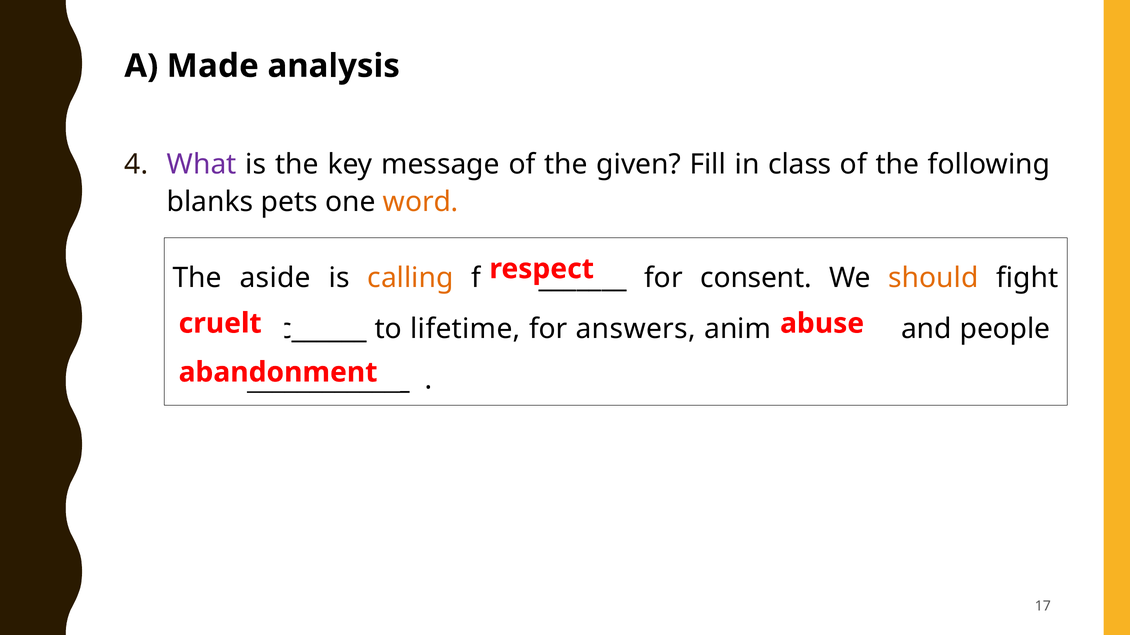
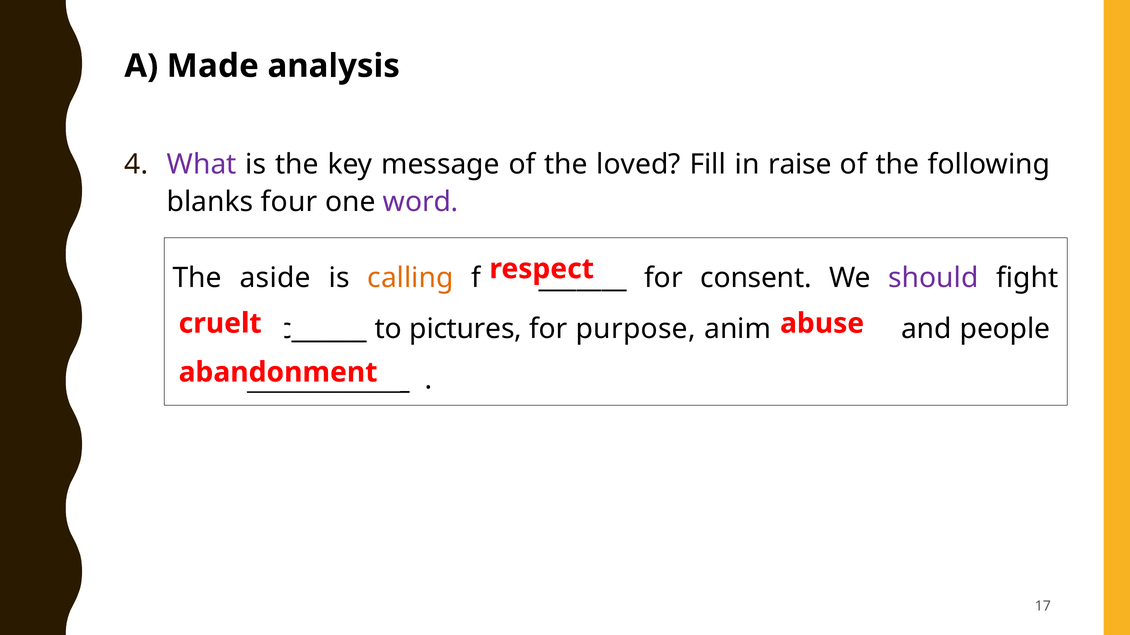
given: given -> loved (639, 165)
class: class -> raise (800, 165)
pets: pets -> four (289, 202)
word colour: orange -> purple (421, 202)
should colour: orange -> purple (934, 278)
lifetime: lifetime -> pictures (466, 329)
answers: answers -> purpose (636, 329)
